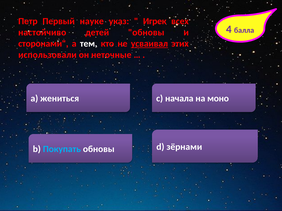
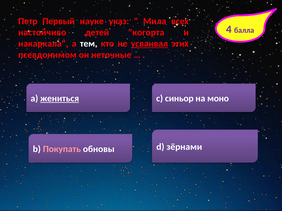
Игрек: Игрек -> Мила (155, 21)
детей обновы: обновы -> когорта (146, 32)
сторонами: сторонами -> накаркала (43, 44)
использовали: использовали -> псевдонимом (47, 55)
жениться underline: none -> present (60, 99)
начала: начала -> синьор (179, 99)
Покупать colour: light blue -> pink (62, 149)
